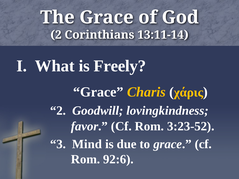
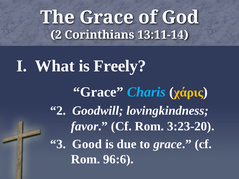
Charis colour: yellow -> light blue (146, 92)
3:23-52: 3:23-52 -> 3:23-20 (191, 126)
Mind: Mind -> Good (87, 144)
92:6: 92:6 -> 96:6 (118, 159)
